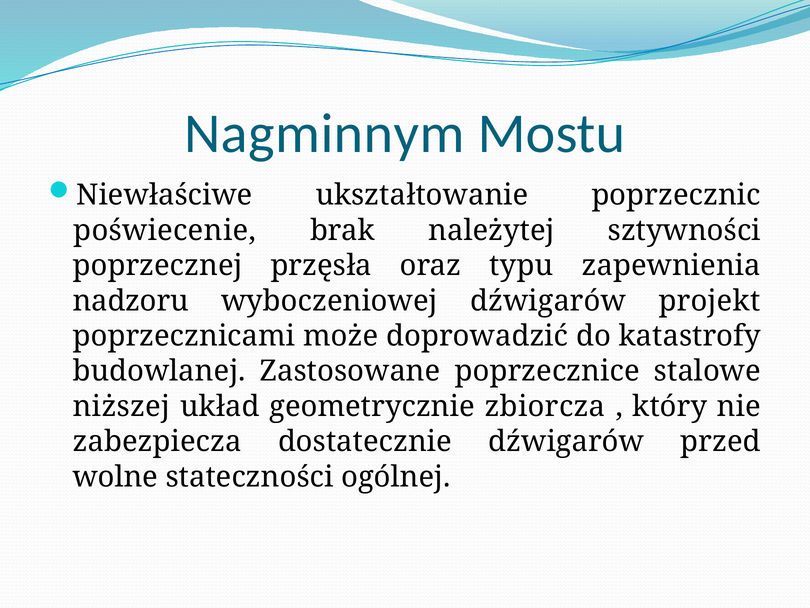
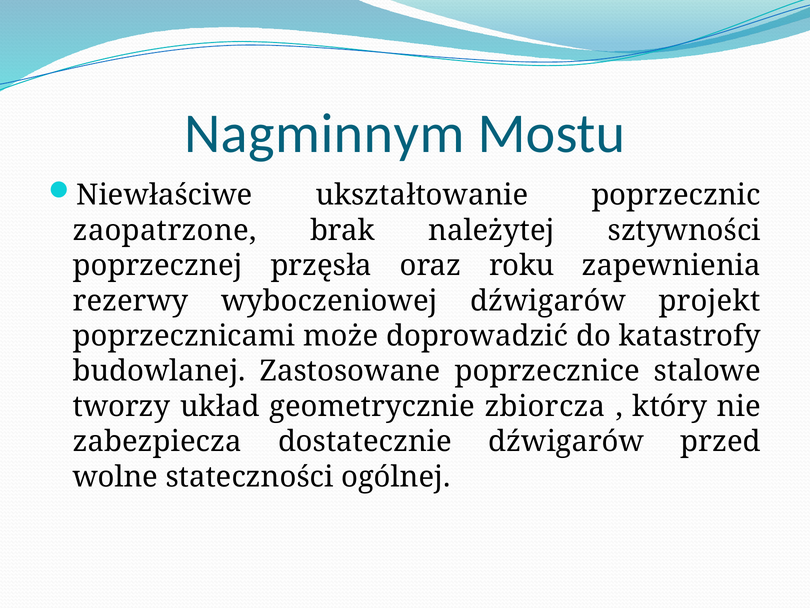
poświecenie: poświecenie -> zaopatrzone (165, 230)
typu: typu -> roku (522, 265)
nadzoru: nadzoru -> rezerwy (131, 301)
niższej: niższej -> tworzy (122, 406)
